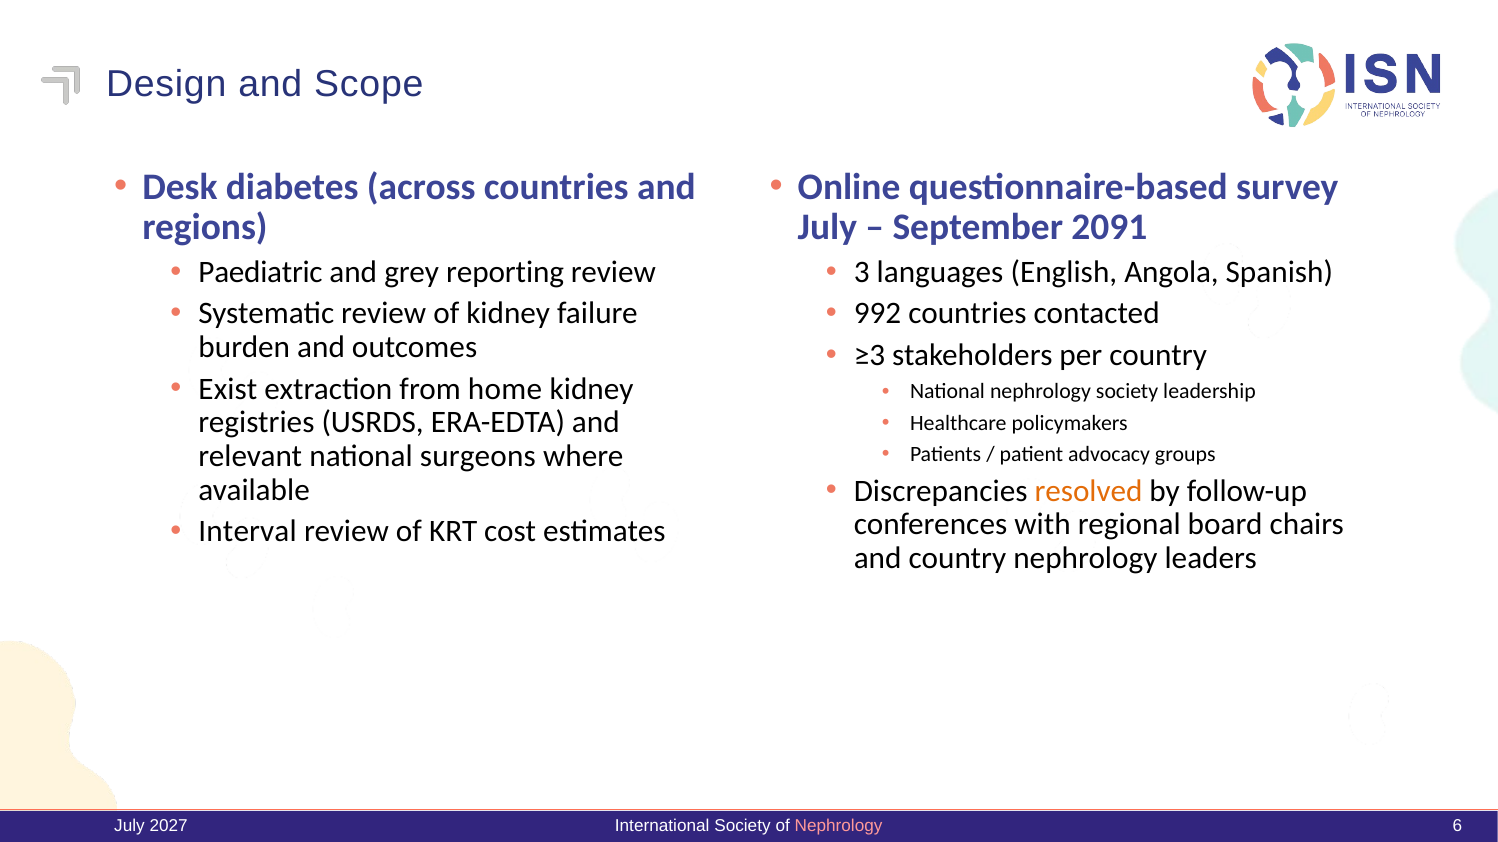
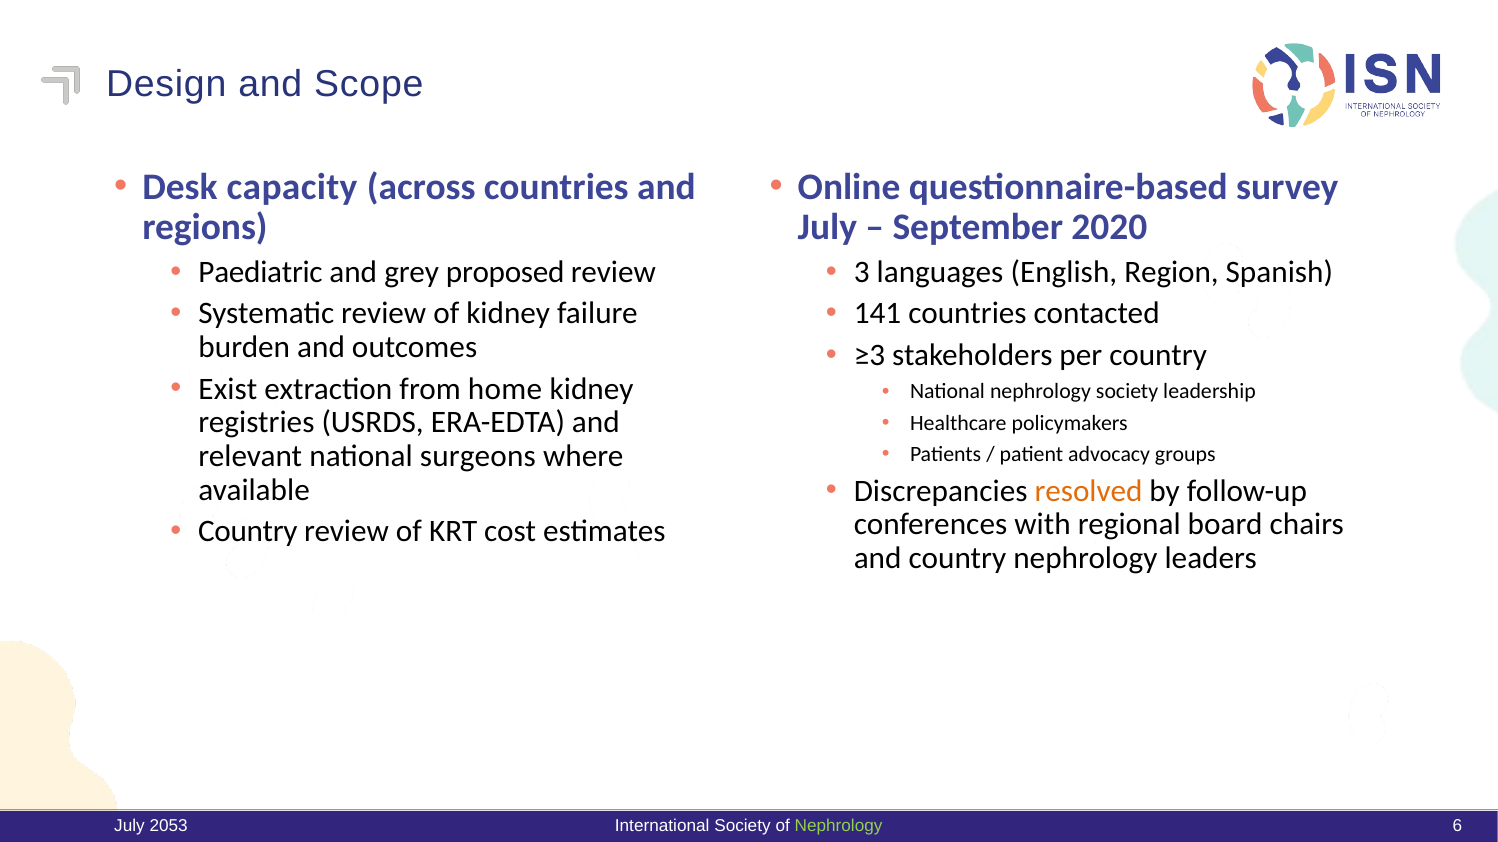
diabetes: diabetes -> capacity (292, 187)
2091: 2091 -> 2020 (1109, 228)
reporting: reporting -> proposed (505, 272)
Angola: Angola -> Region (1171, 272)
992: 992 -> 141 (878, 314)
Interval: Interval -> Country (248, 532)
2027: 2027 -> 2053 (169, 827)
Nephrology colour: pink -> light green (839, 827)
